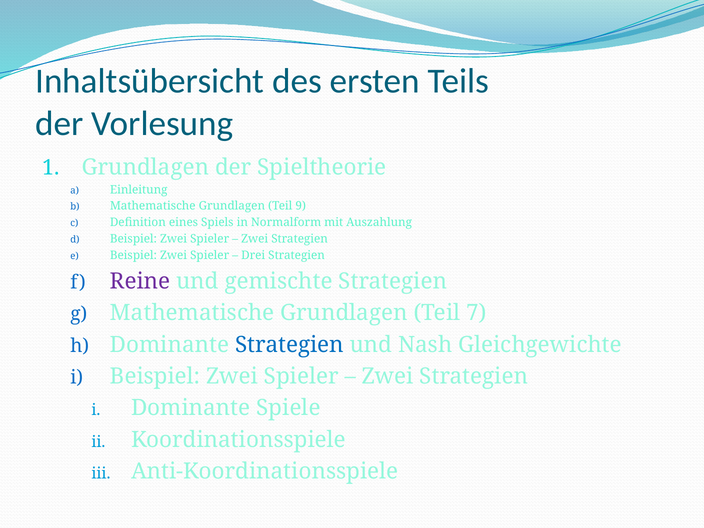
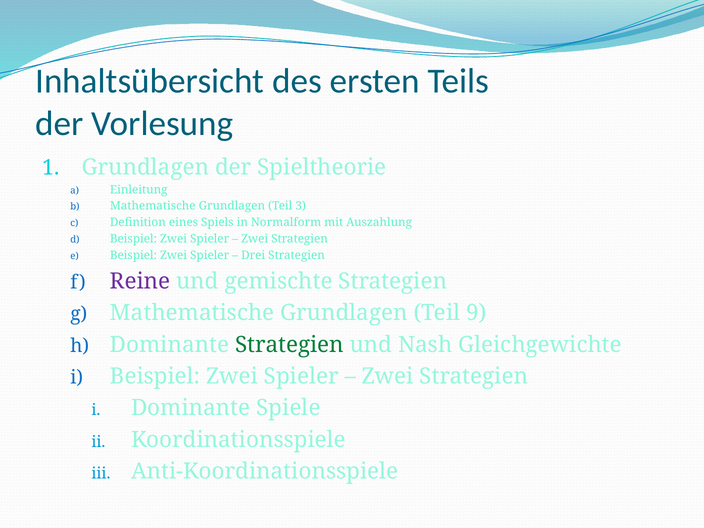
9: 9 -> 3 (301, 206)
7: 7 -> 9 (476, 313)
Strategien colour: blue -> green (289, 345)
